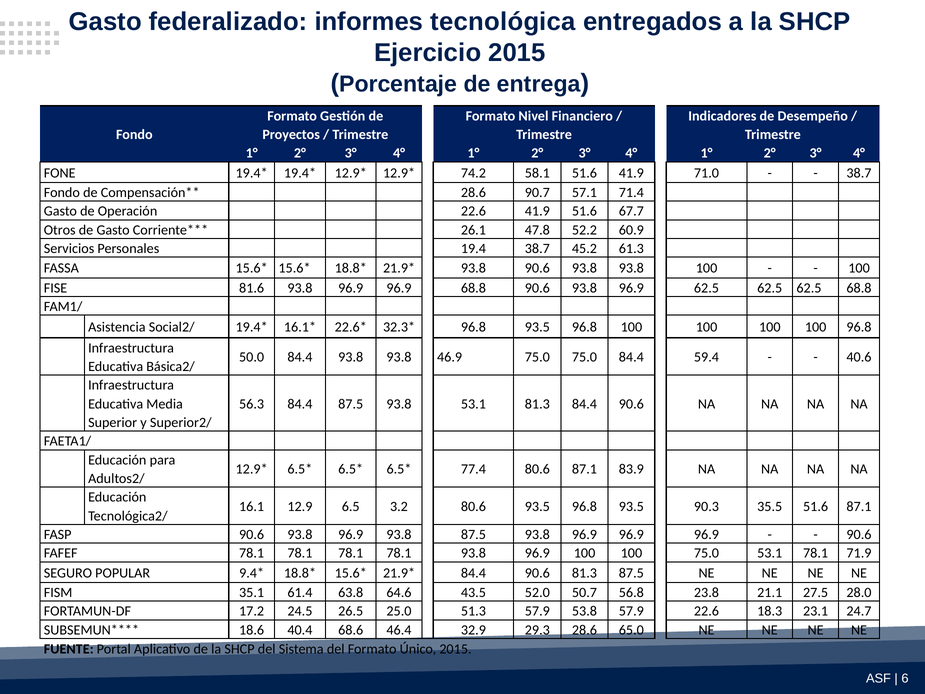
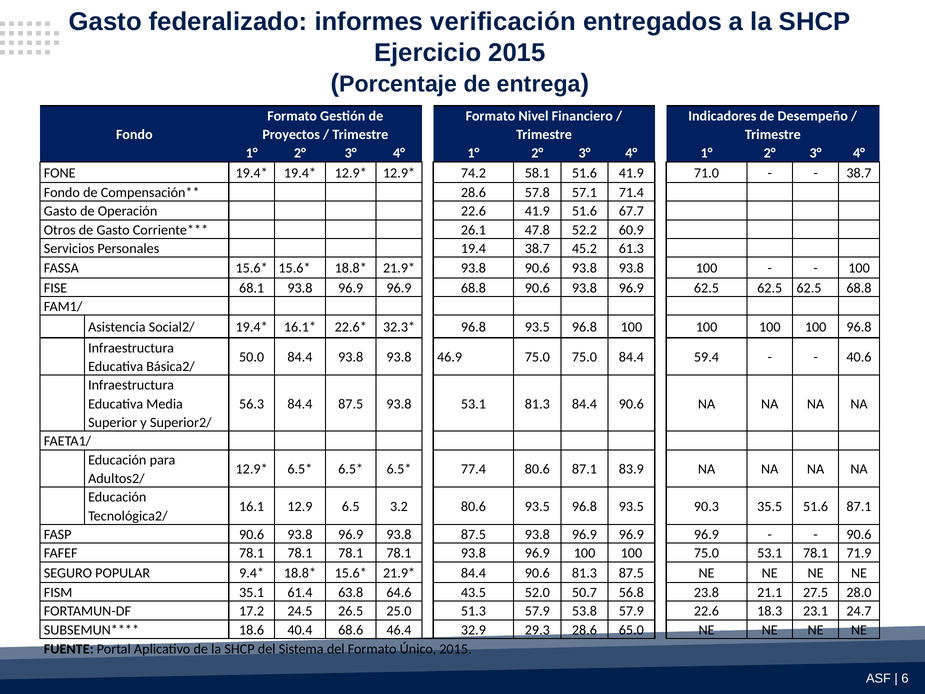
tecnológica: tecnológica -> verificación (503, 22)
90.7: 90.7 -> 57.8 (537, 193)
81.6: 81.6 -> 68.1 (252, 288)
